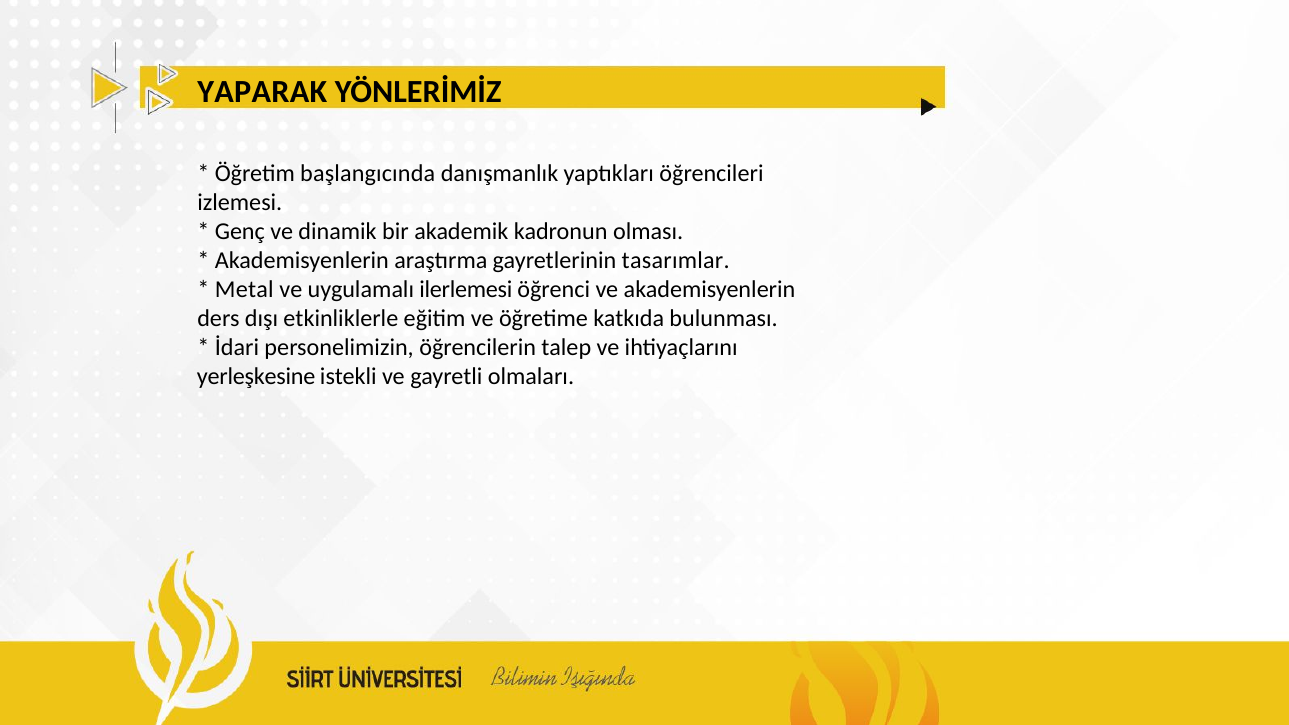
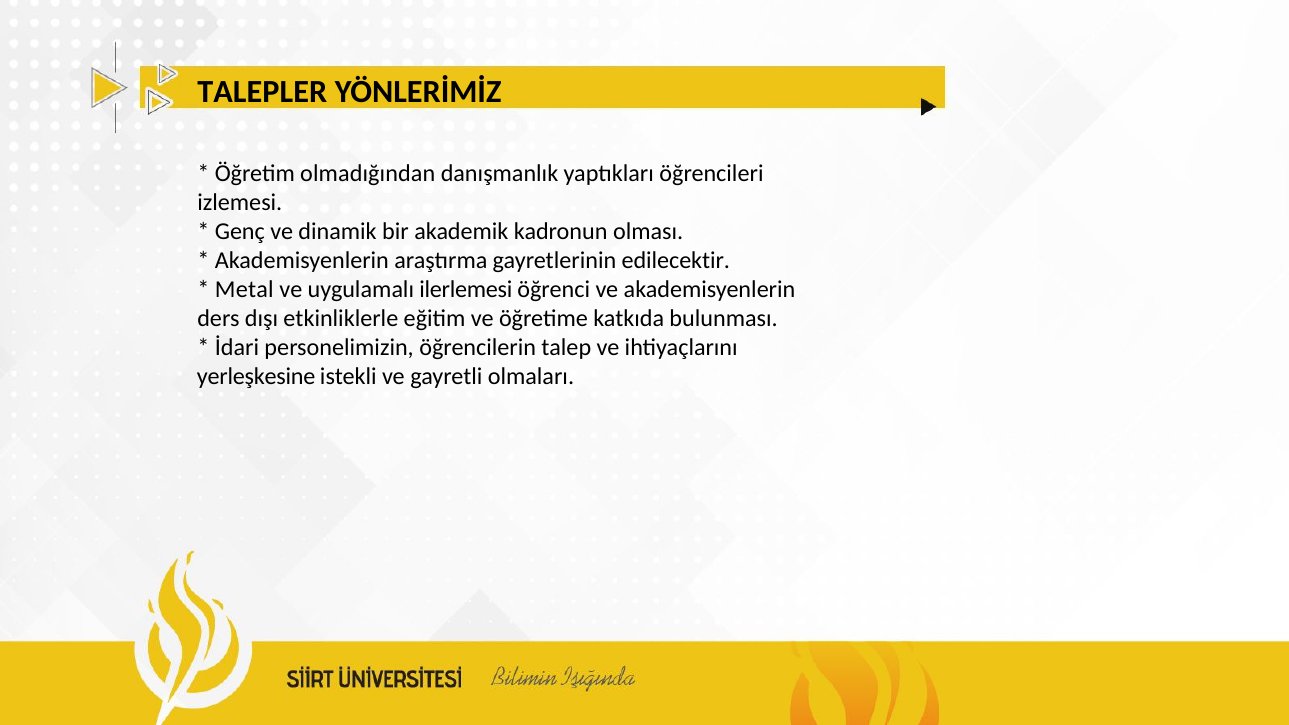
YAPARAK: YAPARAK -> TALEPLER (262, 92)
başlangıcında: başlangıcında -> olmadığından (368, 173)
tasarımlar: tasarımlar -> edilecektir (676, 260)
